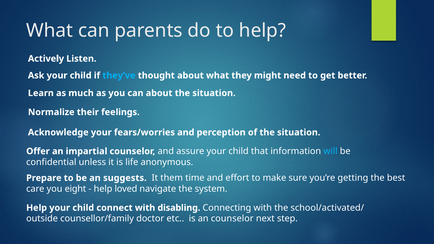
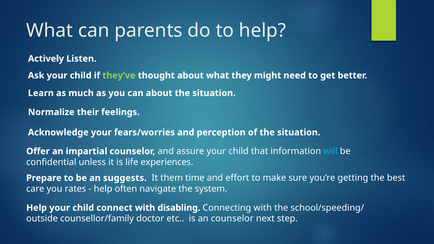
they’ve colour: light blue -> light green (119, 75)
anonymous: anonymous -> experiences (167, 162)
eight: eight -> rates (75, 189)
loved: loved -> often (126, 189)
school/activated/: school/activated/ -> school/speeding/ (327, 208)
